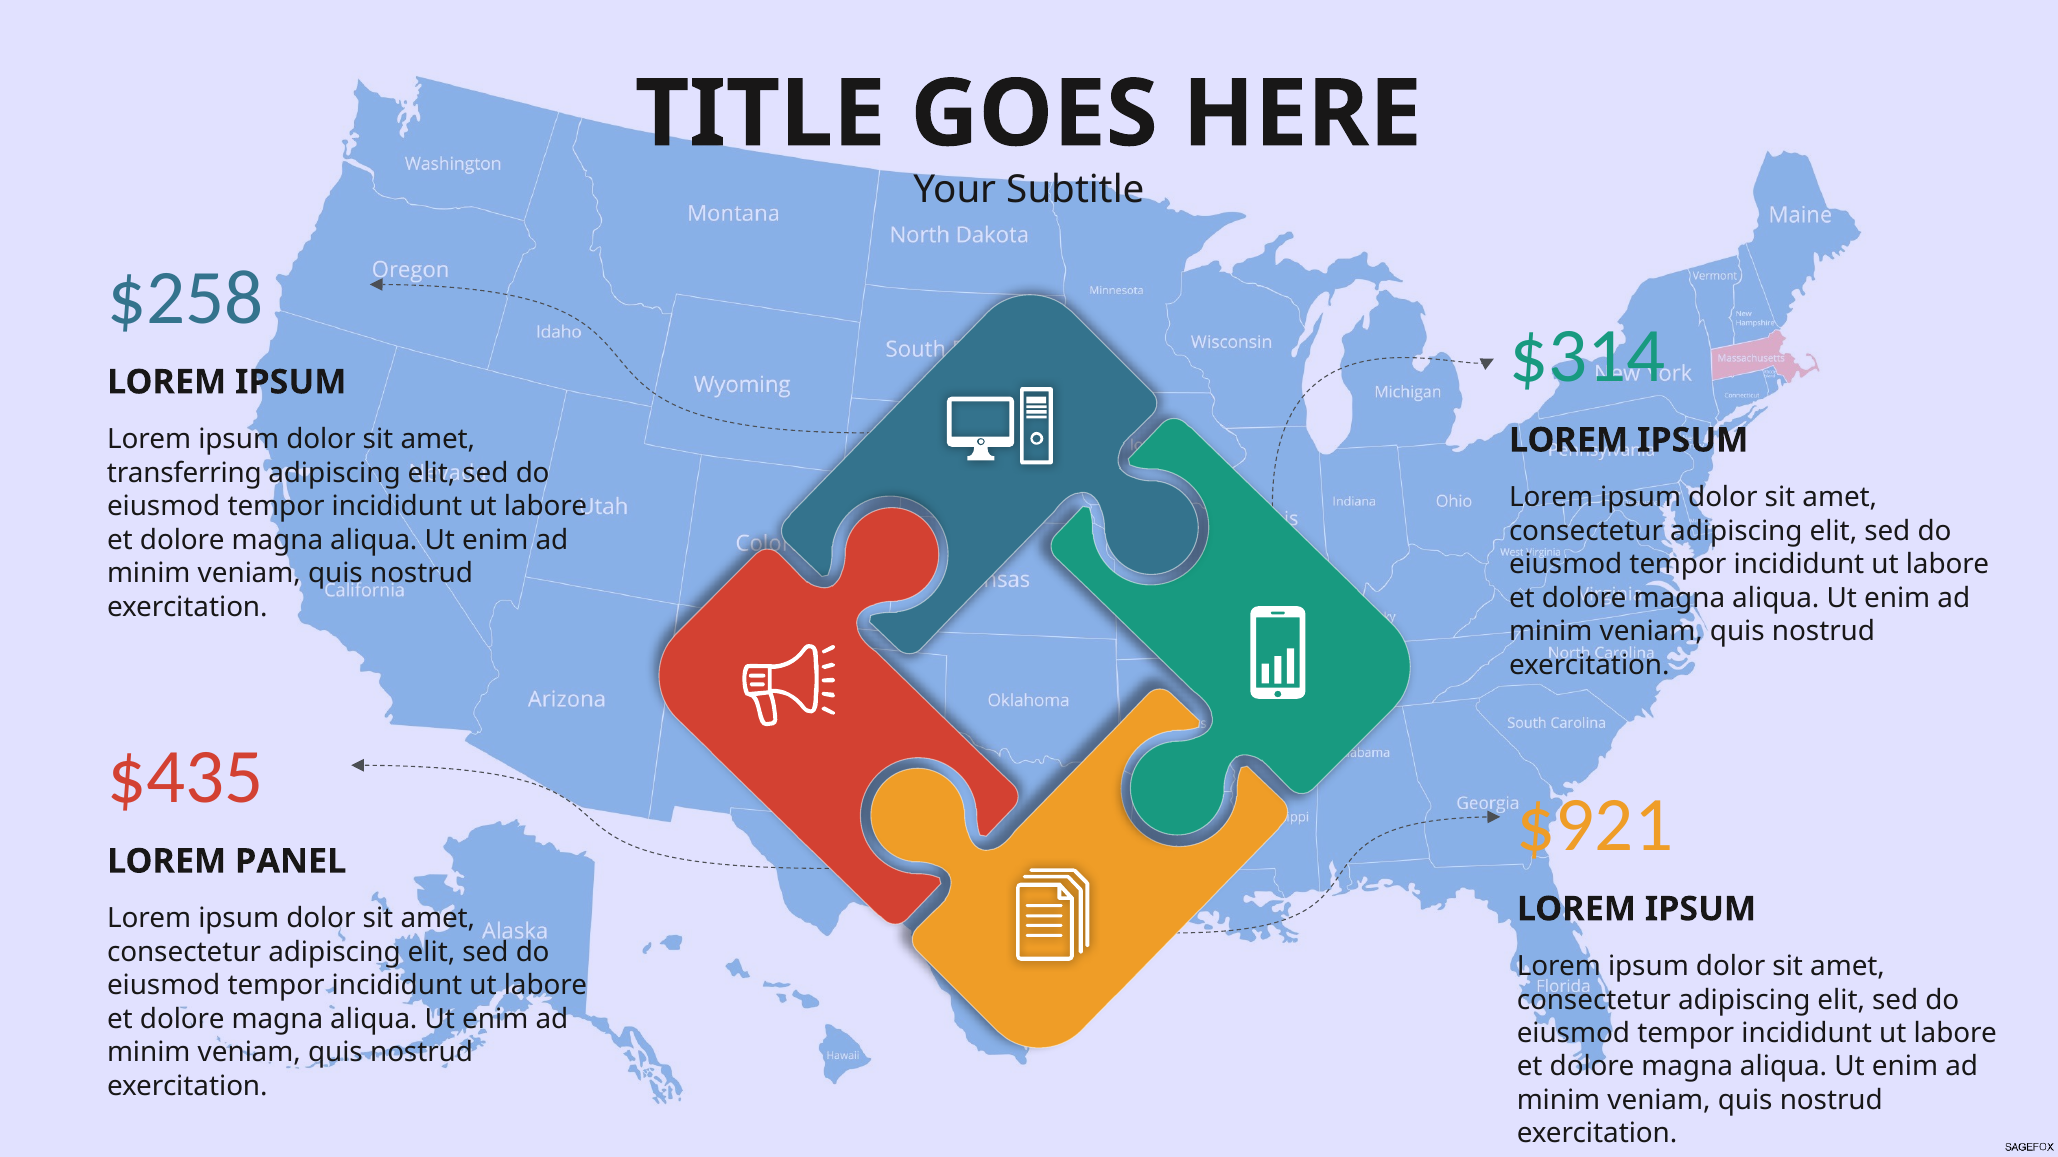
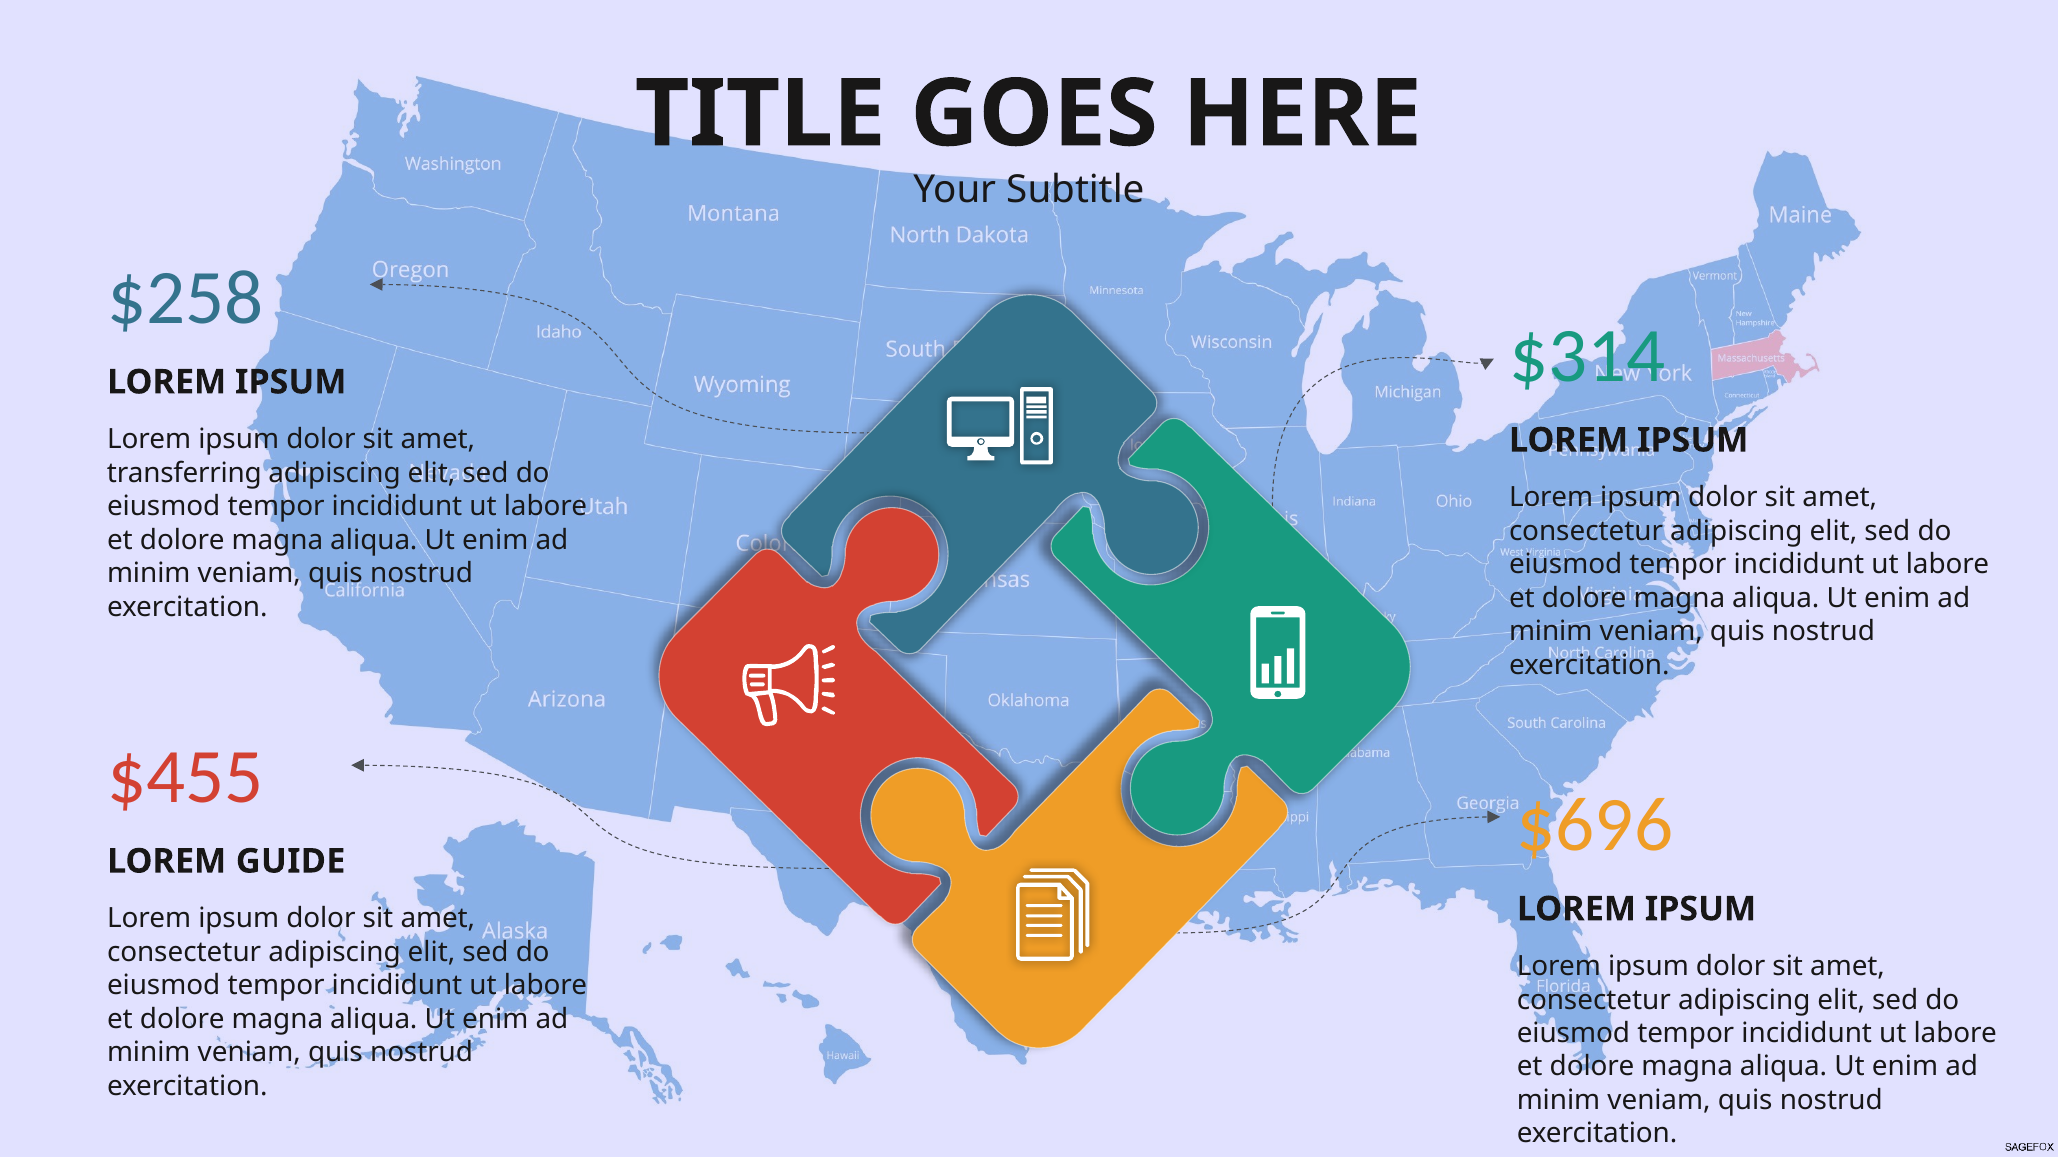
$435: $435 -> $455 (185, 777)
$921: $921 -> $696 (1595, 825)
PANEL: PANEL -> GUIDE (291, 862)
